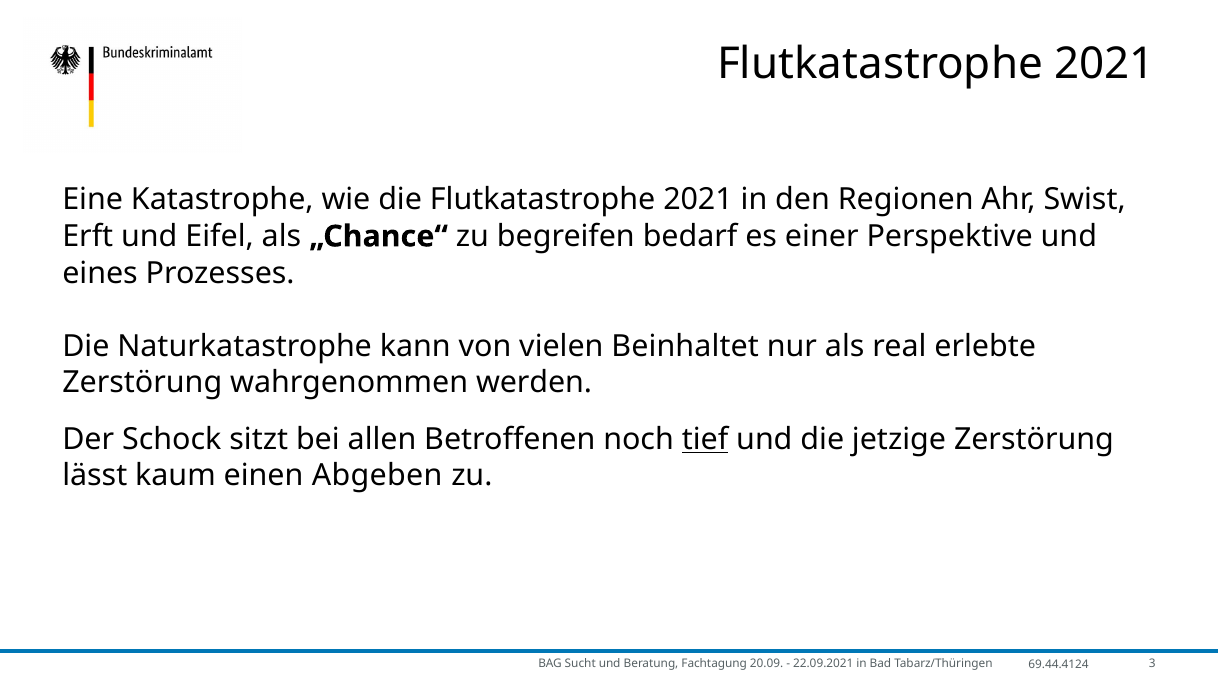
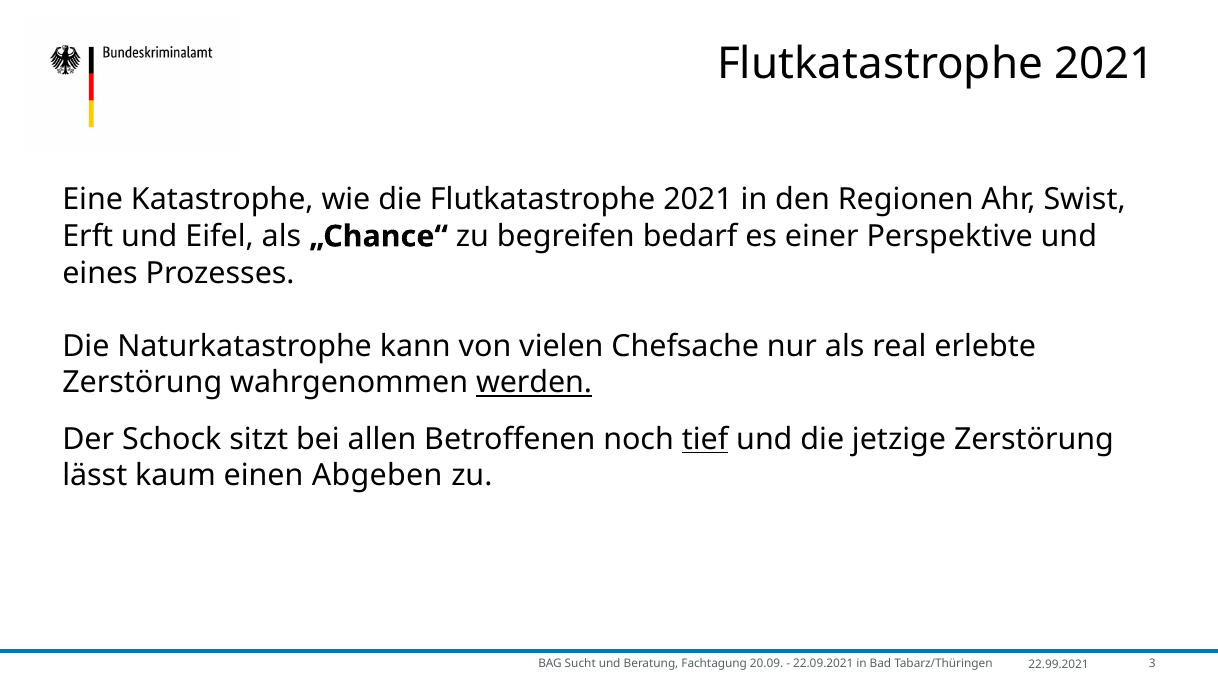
Beinhaltet: Beinhaltet -> Chefsache (685, 346)
werden underline: none -> present (534, 383)
69.44.4124: 69.44.4124 -> 22.99.2021 (1059, 664)
